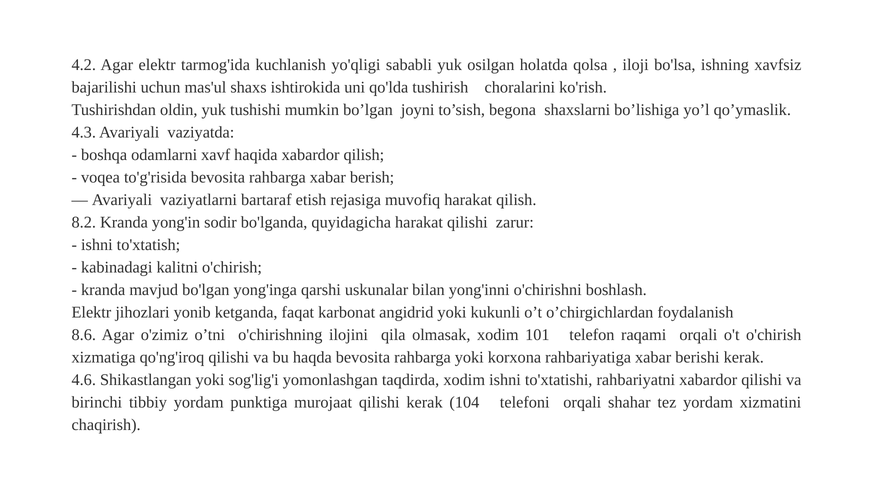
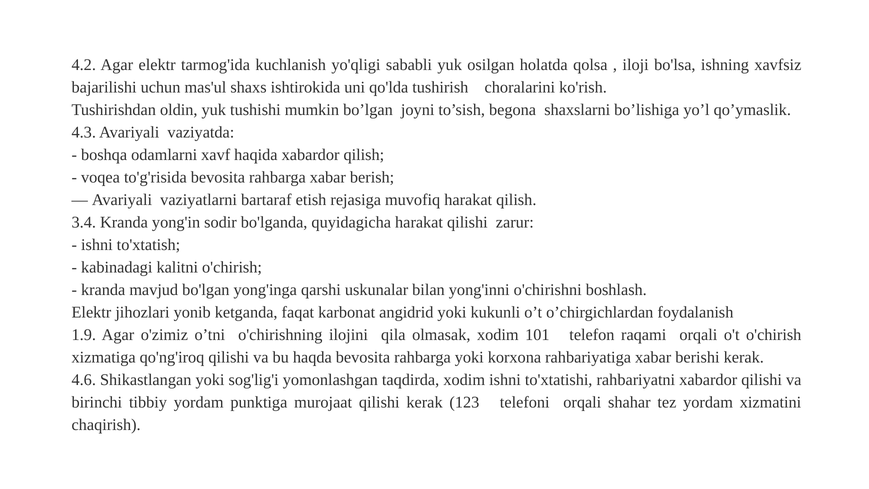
8.2: 8.2 -> 3.4 (84, 222)
8.6: 8.6 -> 1.9 (84, 335)
104: 104 -> 123 (464, 402)
